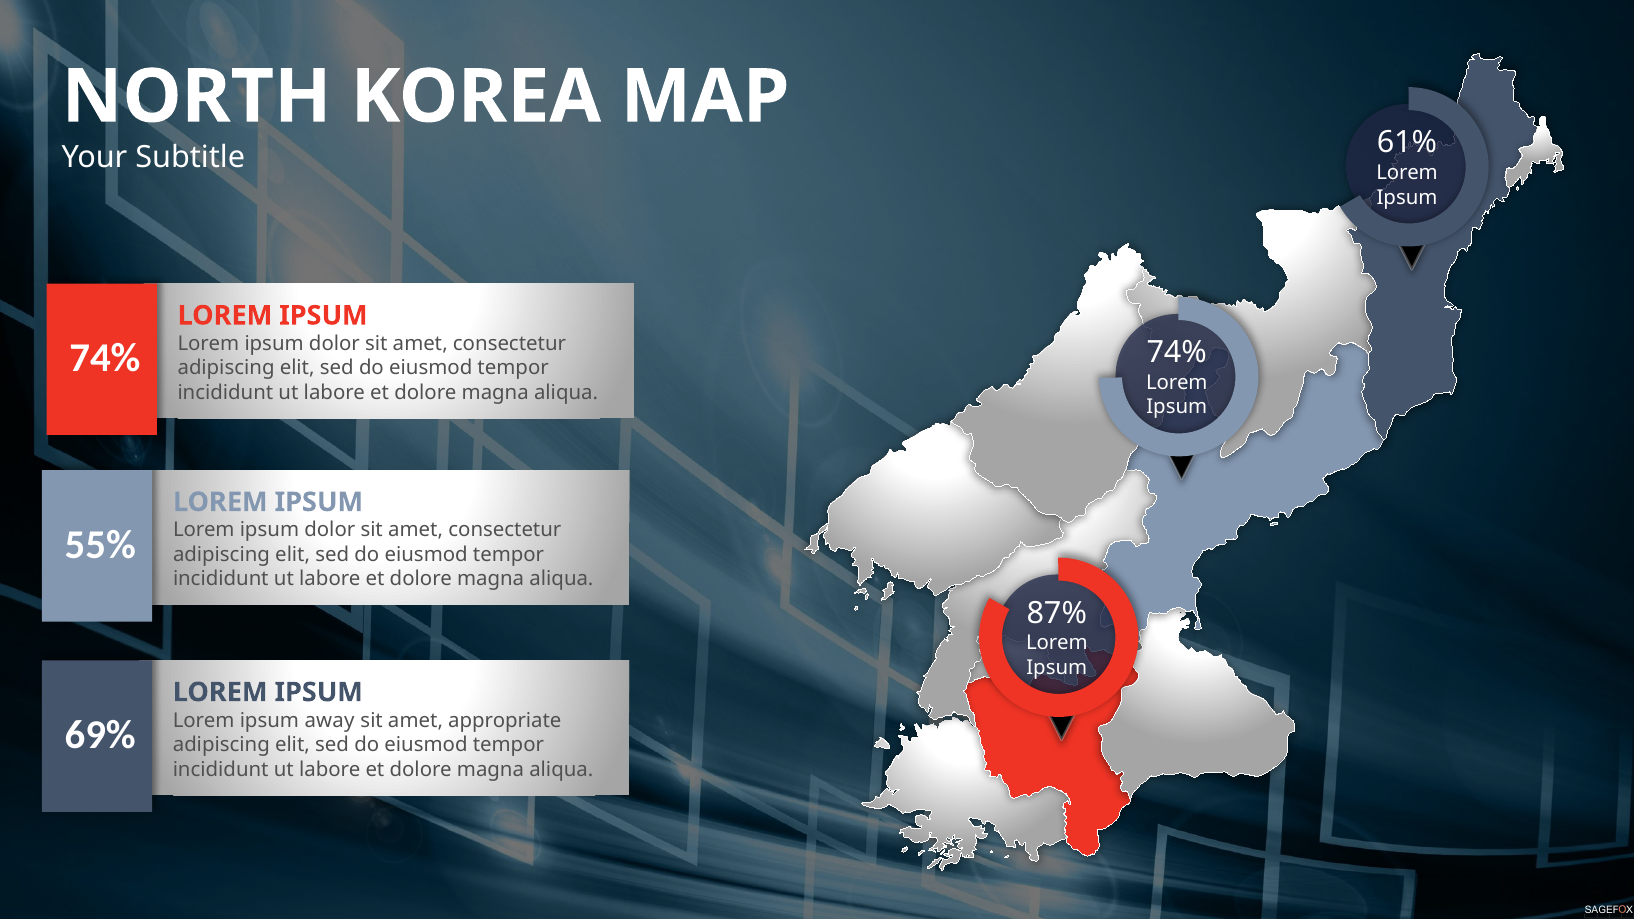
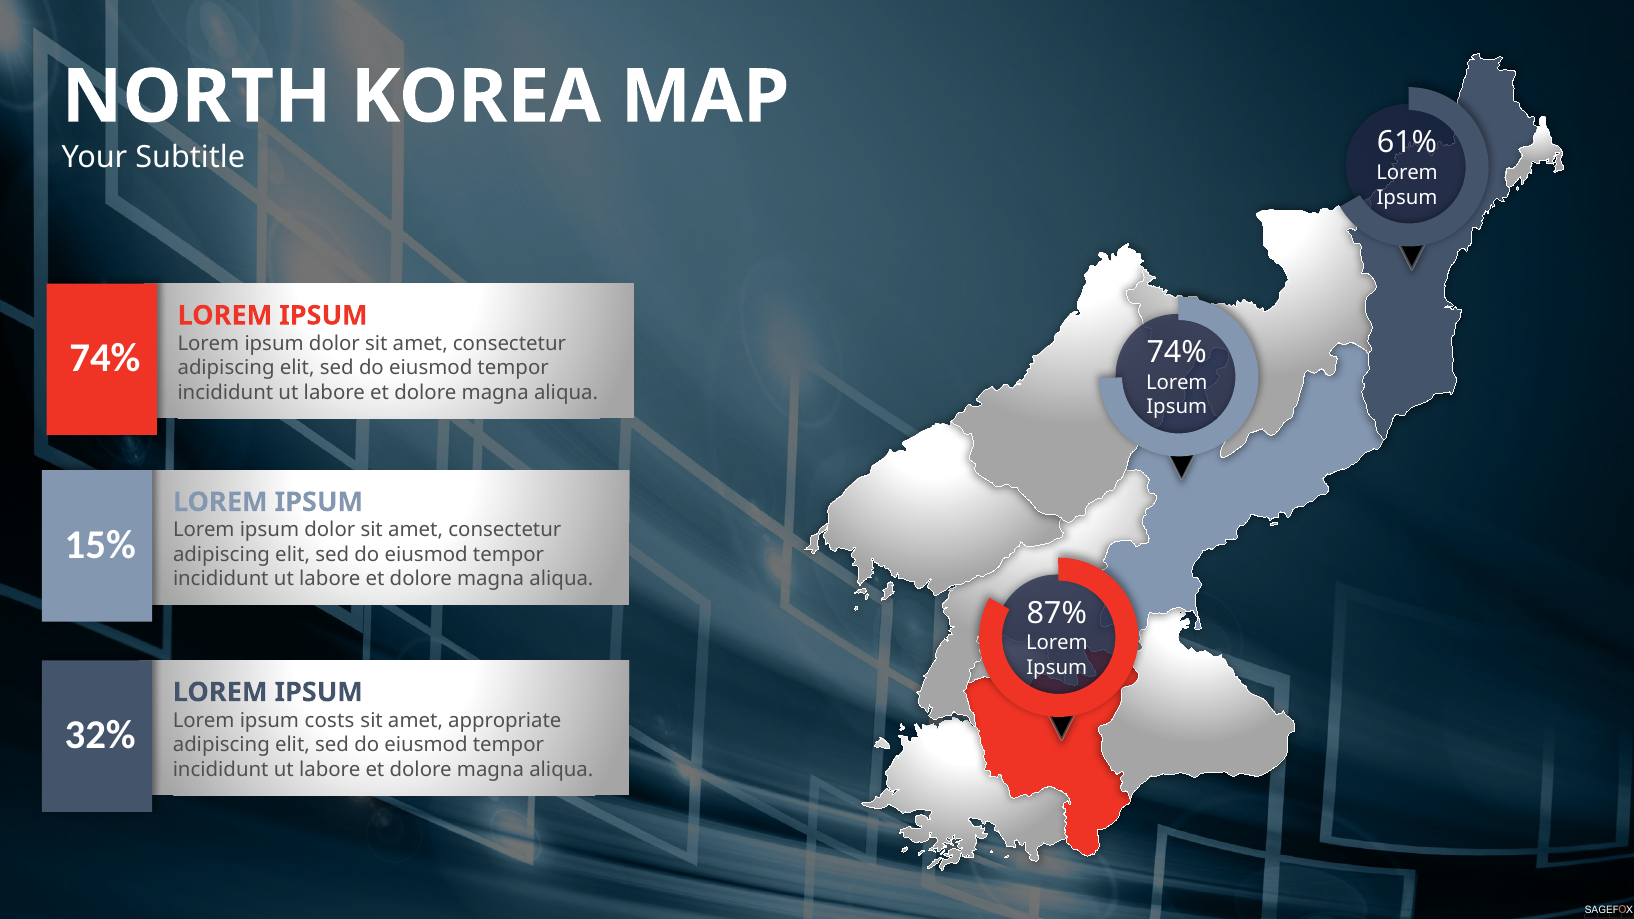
55%: 55% -> 15% (100, 545)
away: away -> costs (330, 720)
69%: 69% -> 32% (100, 735)
